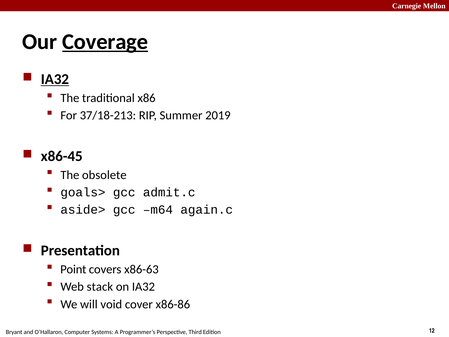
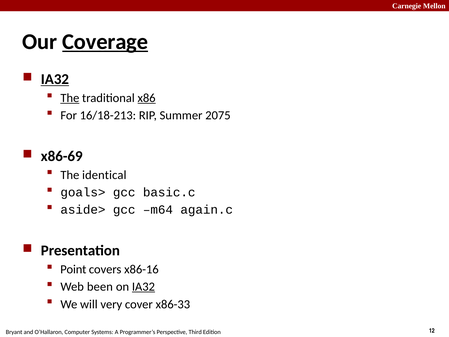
The underline: none -> present (70, 98)
x86 underline: none -> present (147, 98)
37/18-213: 37/18-213 -> 16/18-213 (108, 115)
2019: 2019 -> 2075 (218, 115)
x86-45: x86-45 -> x86-69 (62, 156)
obsolete: obsolete -> identical (104, 175)
admit.c: admit.c -> basic.c (169, 192)
x86-63: x86-63 -> x86-16 (141, 269)
stack: stack -> been (100, 287)
IA32 underline: none -> present (143, 287)
void: void -> very (111, 304)
x86-86: x86-86 -> x86-33 (173, 304)
